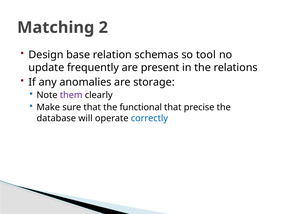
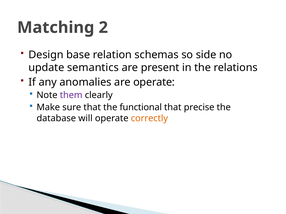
tool: tool -> side (206, 55)
frequently: frequently -> semantics (93, 68)
are storage: storage -> operate (154, 82)
correctly colour: blue -> orange (149, 119)
